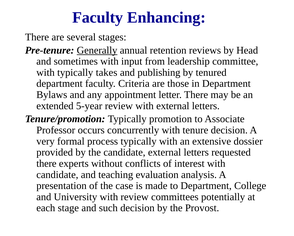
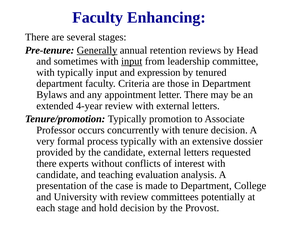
input underline: none -> present (132, 61)
typically takes: takes -> input (107, 72)
publishing: publishing -> expression (159, 72)
5-year: 5-year -> 4-year (89, 106)
such: such -> hold (108, 207)
